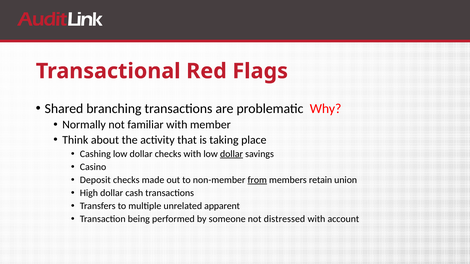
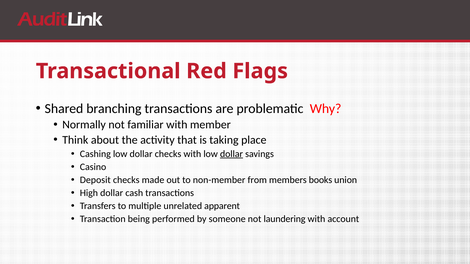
from underline: present -> none (257, 180)
retain: retain -> books (320, 180)
distressed: distressed -> laundering (285, 219)
